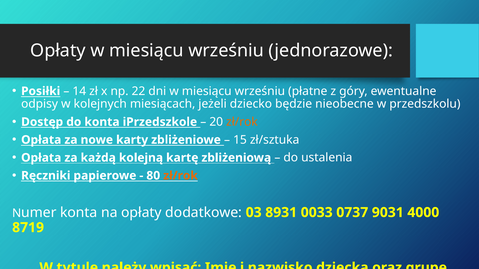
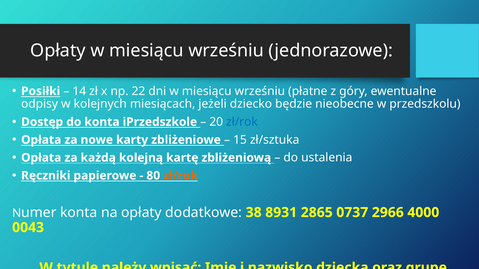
zł/rok colour: orange -> blue (242, 122)
03: 03 -> 38 (254, 213)
0033: 0033 -> 2865 (317, 213)
9031: 9031 -> 2966 (388, 213)
8719: 8719 -> 0043 (28, 228)
